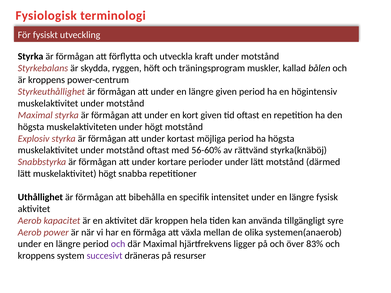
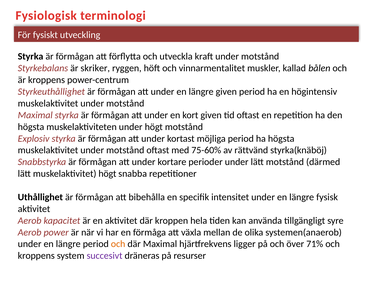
skydda: skydda -> skriker (95, 68)
träningsprogram: träningsprogram -> vinnarmentalitet (212, 68)
56-60%: 56-60% -> 75-60% (206, 150)
och colour: purple -> orange (118, 244)
83%: 83% -> 71% (315, 244)
